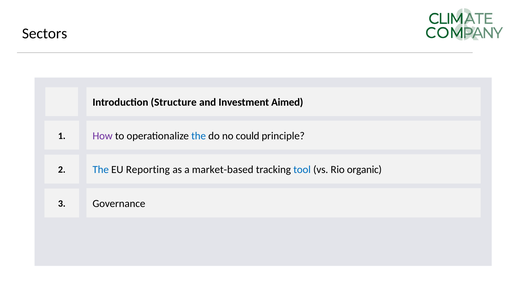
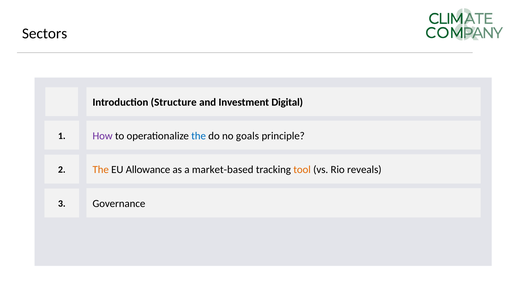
Aimed: Aimed -> Digital (287, 102)
could: could -> goals (248, 136)
The colour: blue -> orange (101, 169)
Reporting: Reporting -> Allowance (148, 169)
tool colour: blue -> orange (302, 169)
organic: organic -> reveals (364, 169)
